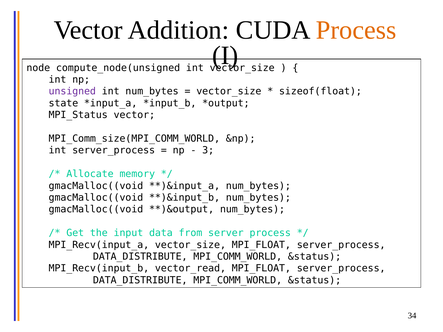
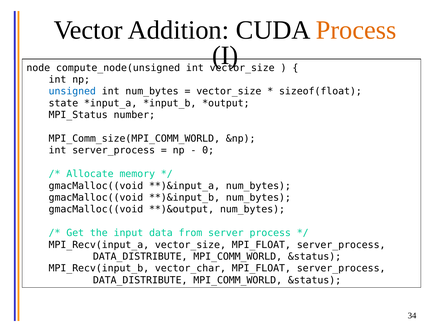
unsigned colour: purple -> blue (72, 91)
MPI_Status vector: vector -> number (134, 115)
3: 3 -> 0 (208, 150)
vector_read: vector_read -> vector_char (190, 269)
